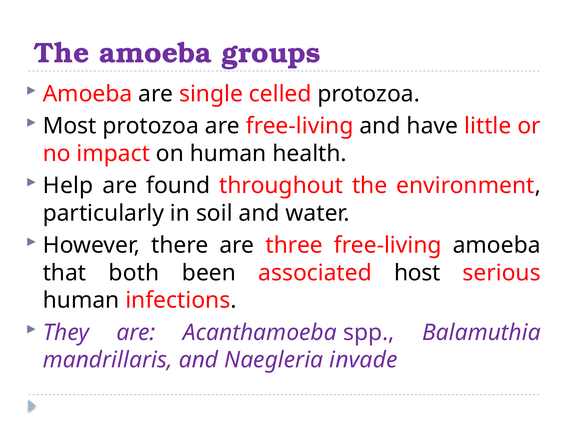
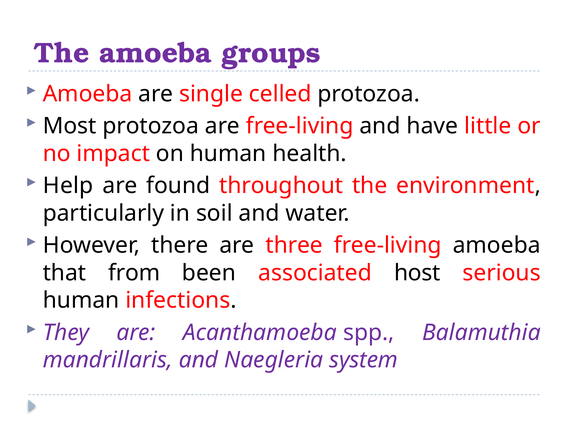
both: both -> from (134, 273)
invade: invade -> system (364, 360)
